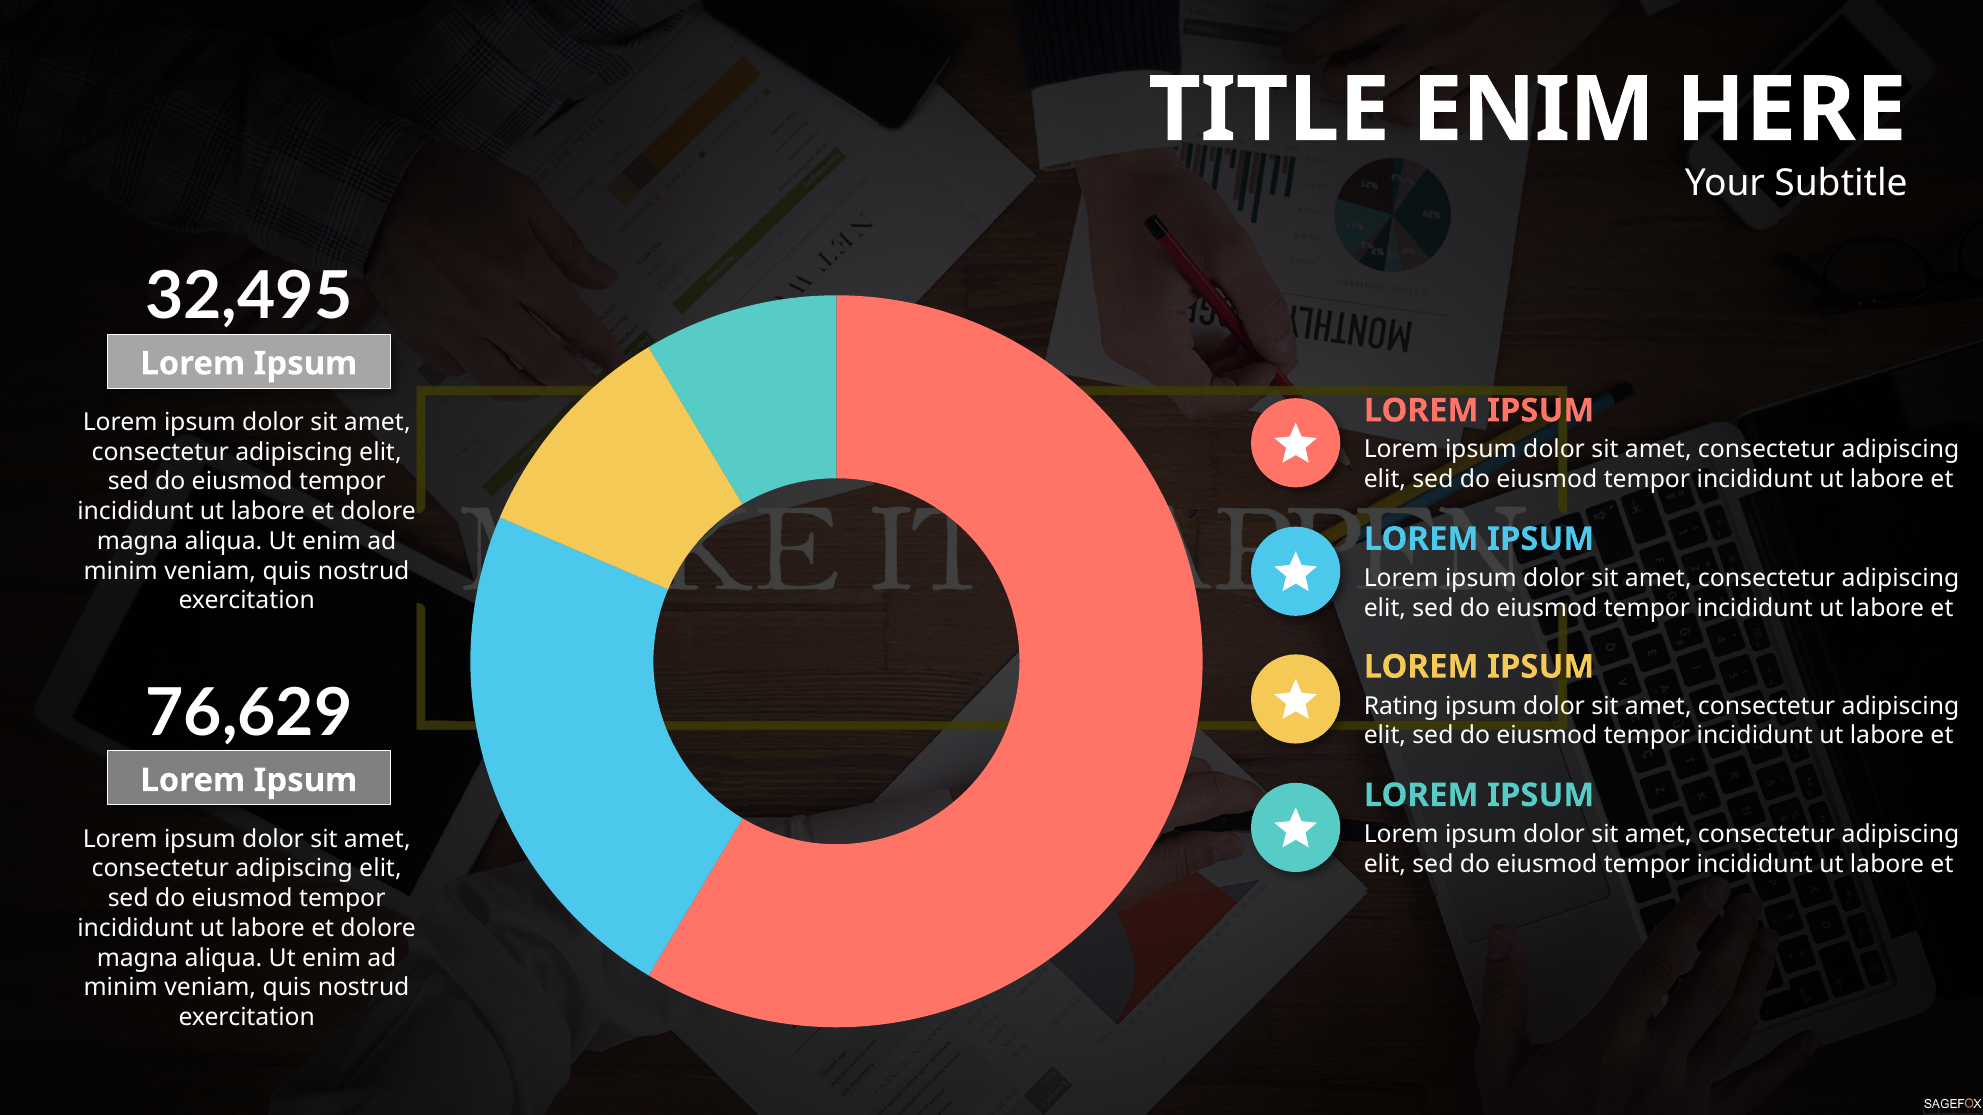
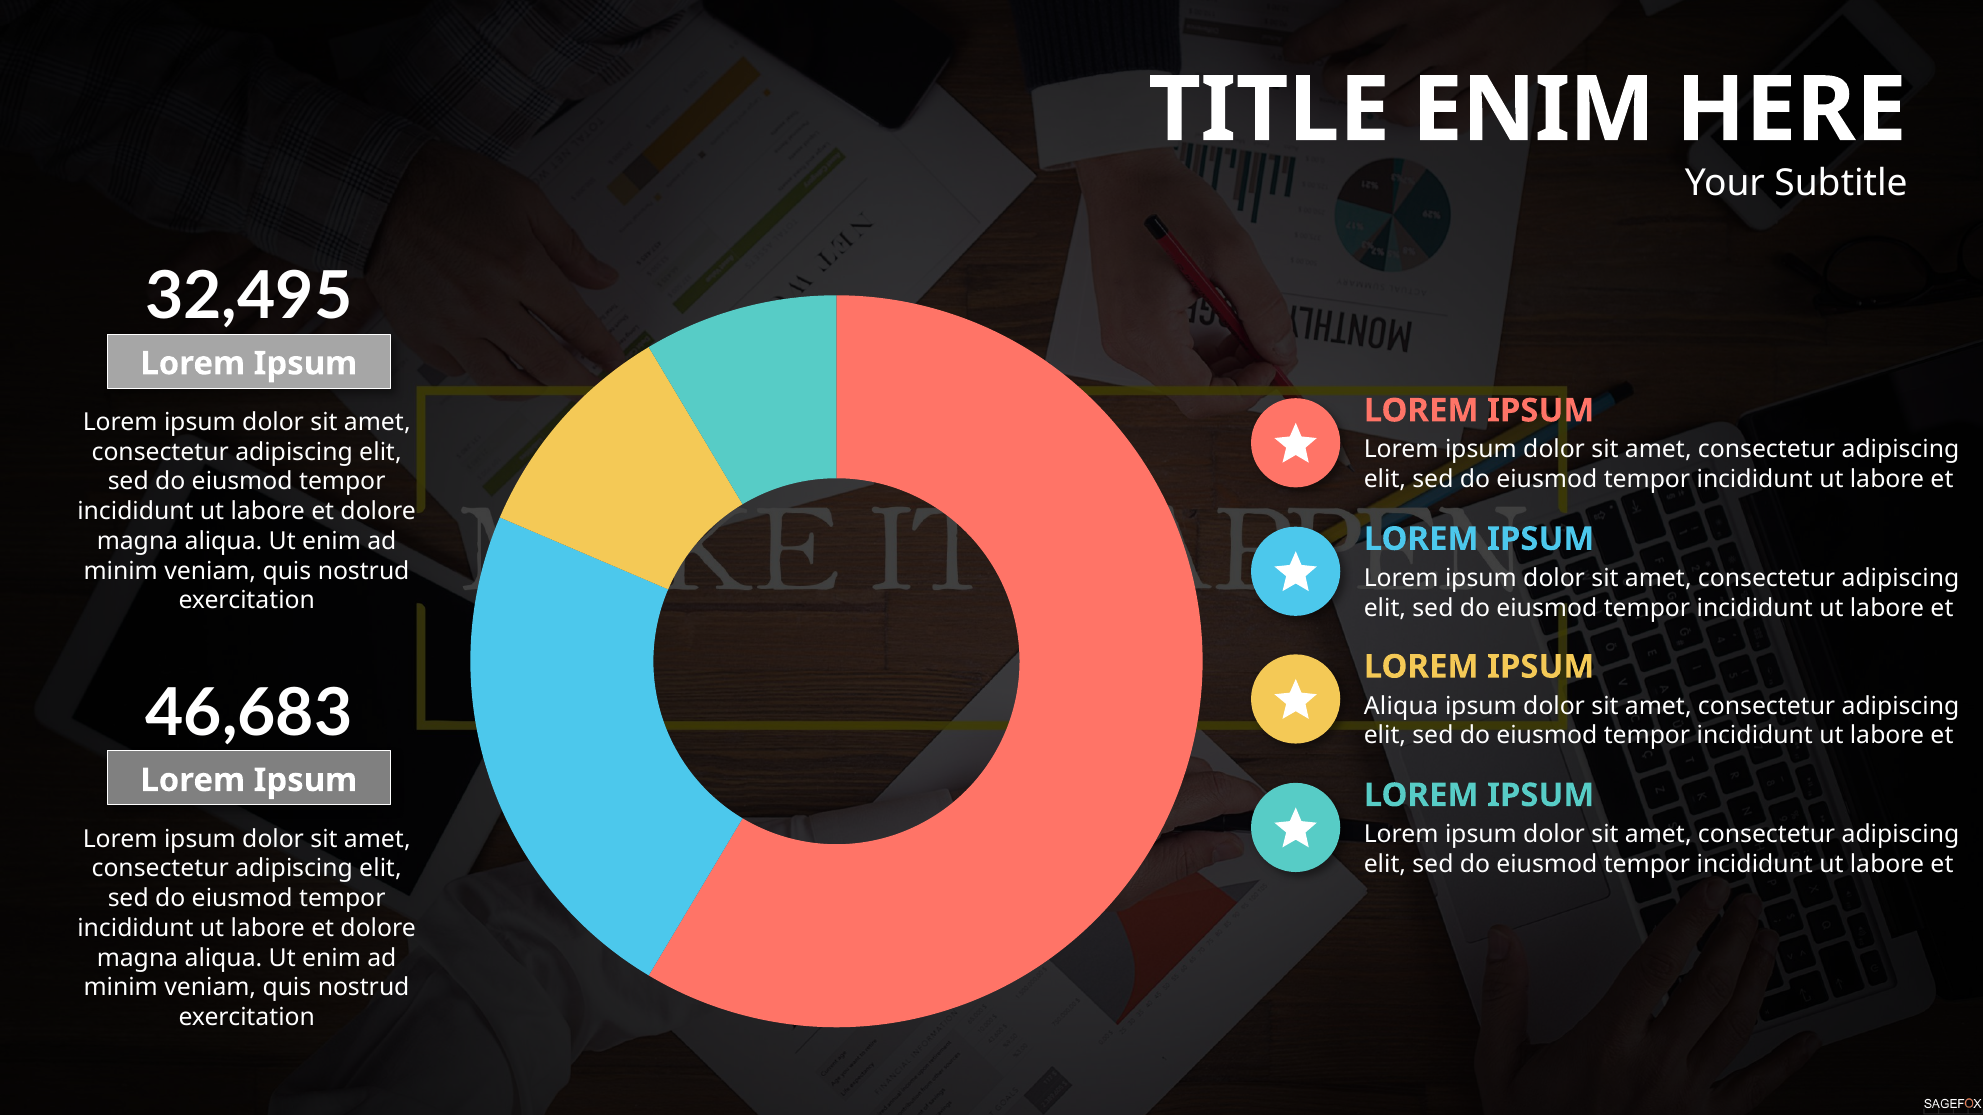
76,629: 76,629 -> 46,683 (249, 714)
Rating: Rating -> Aliqua (1401, 706)
